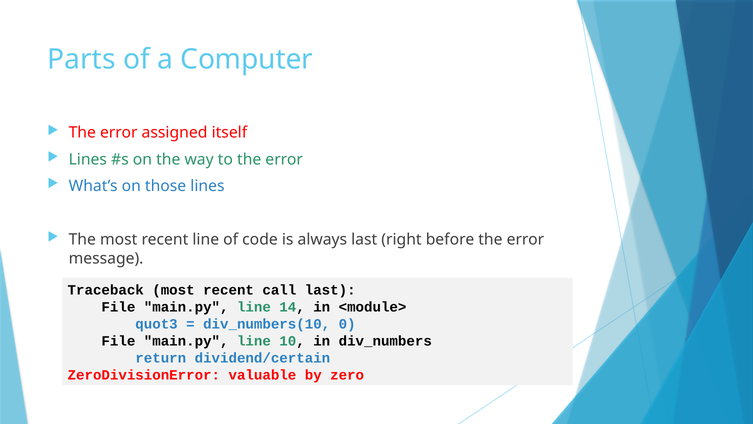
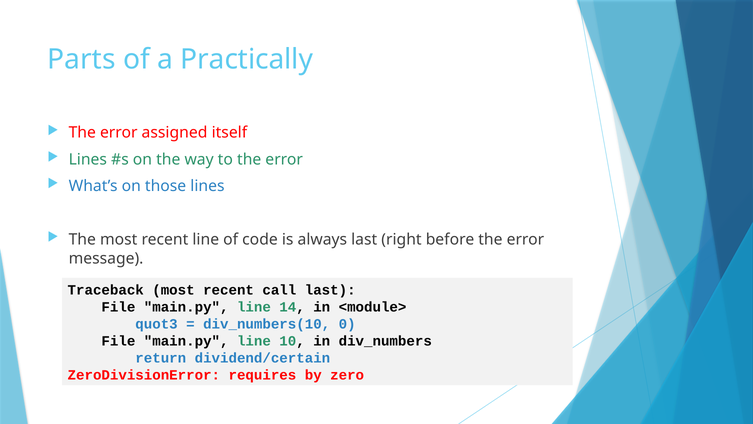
Computer: Computer -> Practically (247, 59)
valuable: valuable -> requires (262, 374)
